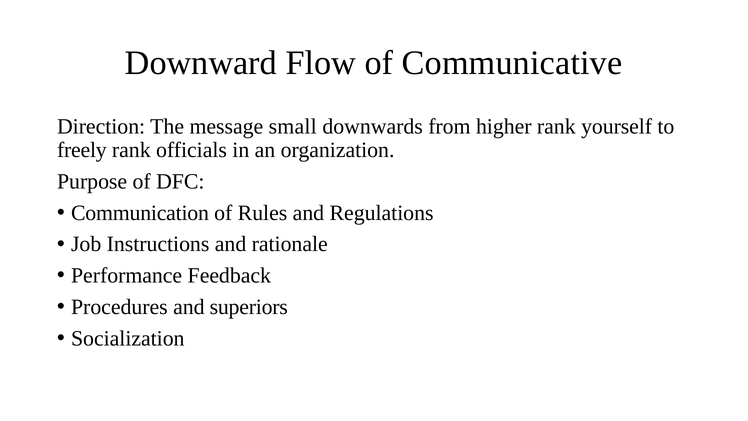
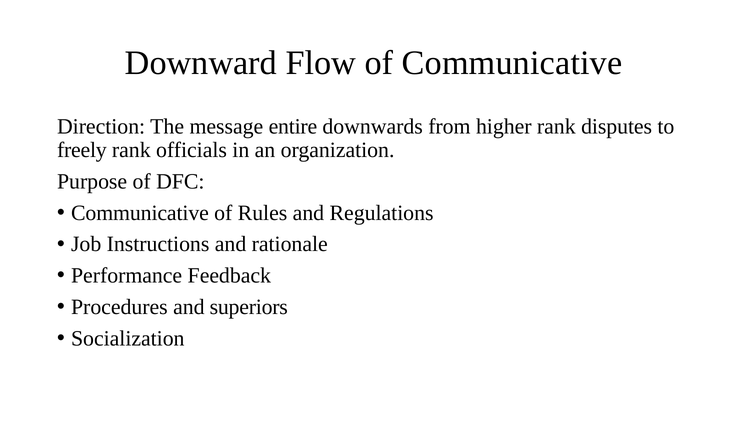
small: small -> entire (293, 126)
yourself: yourself -> disputes (617, 126)
Communication: Communication -> Communicative (140, 213)
